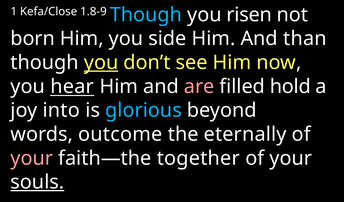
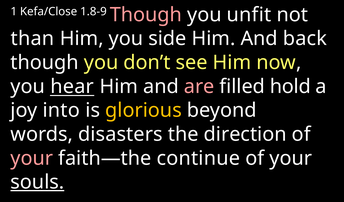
Though colour: light blue -> pink (146, 15)
risen: risen -> unfit (249, 15)
born: born -> than (32, 39)
than: than -> back (305, 39)
you underline: present -> none (101, 62)
glorious colour: light blue -> yellow (144, 110)
outcome: outcome -> disasters (120, 134)
eternally: eternally -> direction (245, 134)
together: together -> continue (198, 158)
